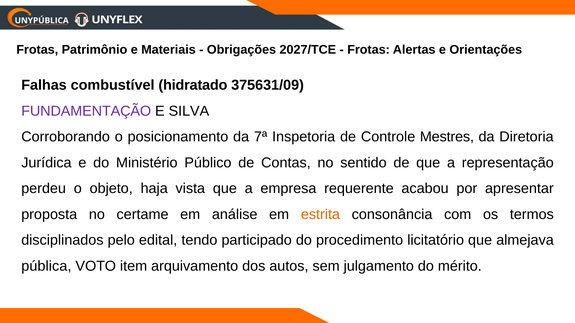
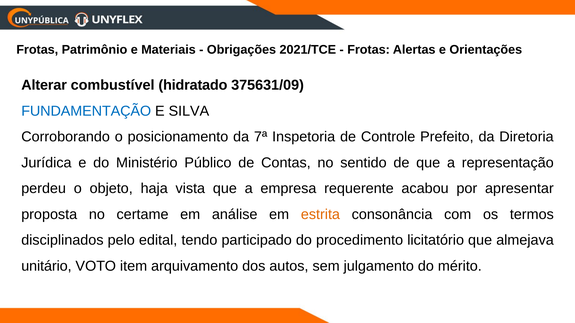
2027/TCE: 2027/TCE -> 2021/TCE (308, 50)
Falhas: Falhas -> Alterar (44, 85)
FUNDAMENTAÇÃO colour: purple -> blue (86, 111)
Mestres: Mestres -> Prefeito (447, 137)
pública: pública -> unitário (46, 266)
